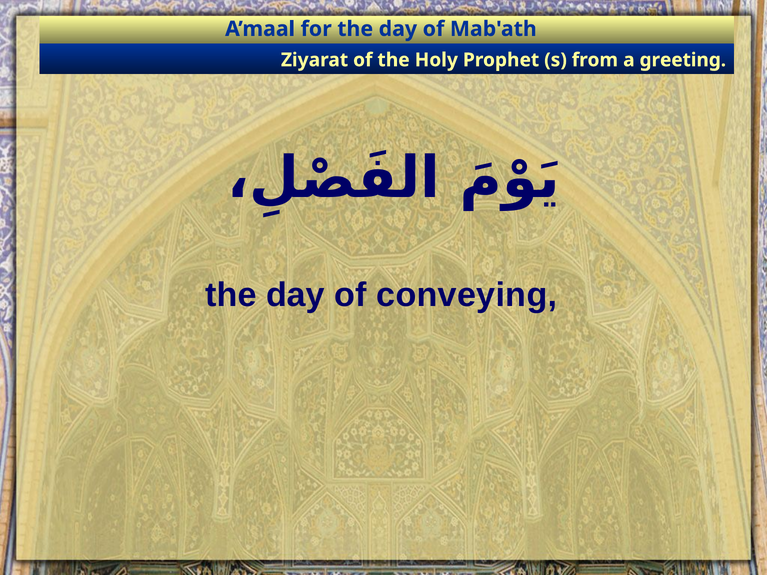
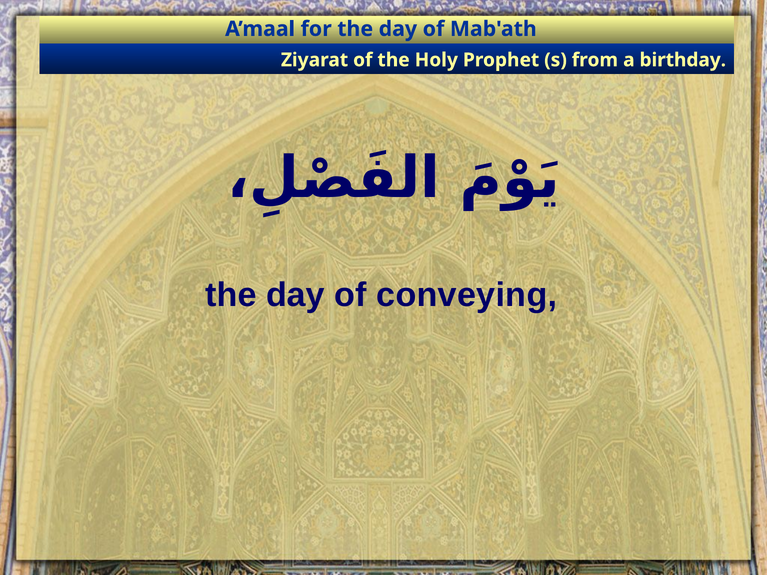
greeting: greeting -> birthday (683, 60)
